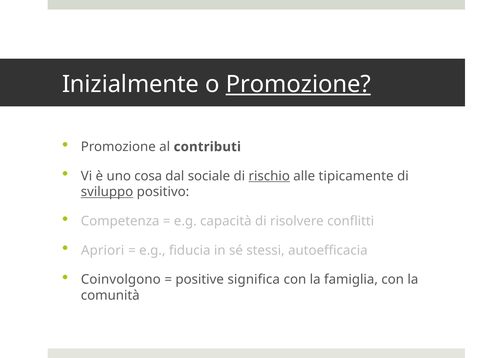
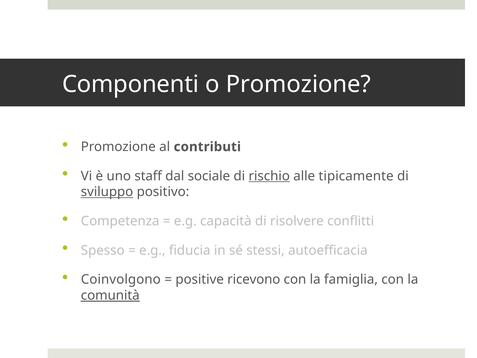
Inizialmente: Inizialmente -> Componenti (131, 84)
Promozione underline: present -> none (298, 84)
cosa: cosa -> staff (148, 176)
Apriori: Apriori -> Spesso (103, 250)
significa: significa -> ricevono (254, 279)
comunità underline: none -> present (110, 295)
